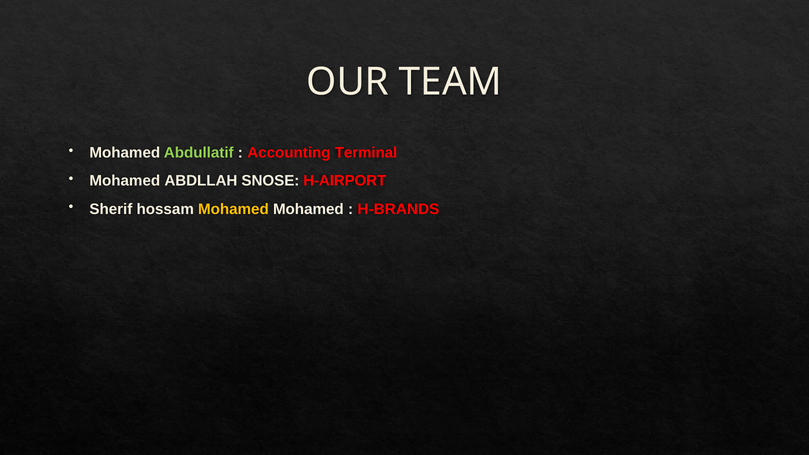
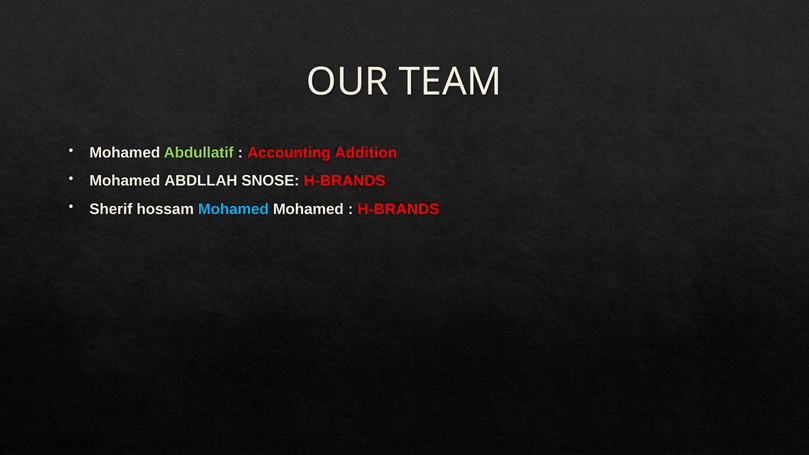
Terminal: Terminal -> Addition (366, 153)
SNOSE H-AIRPORT: H-AIRPORT -> H-BRANDS (345, 181)
Mohamed colour: yellow -> light blue (233, 209)
